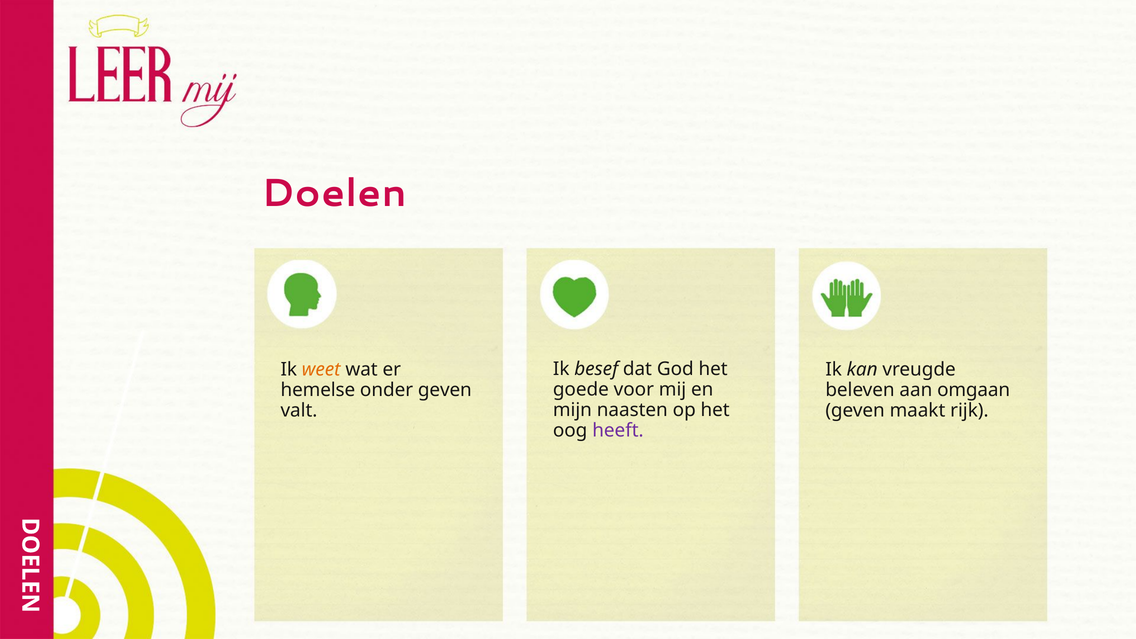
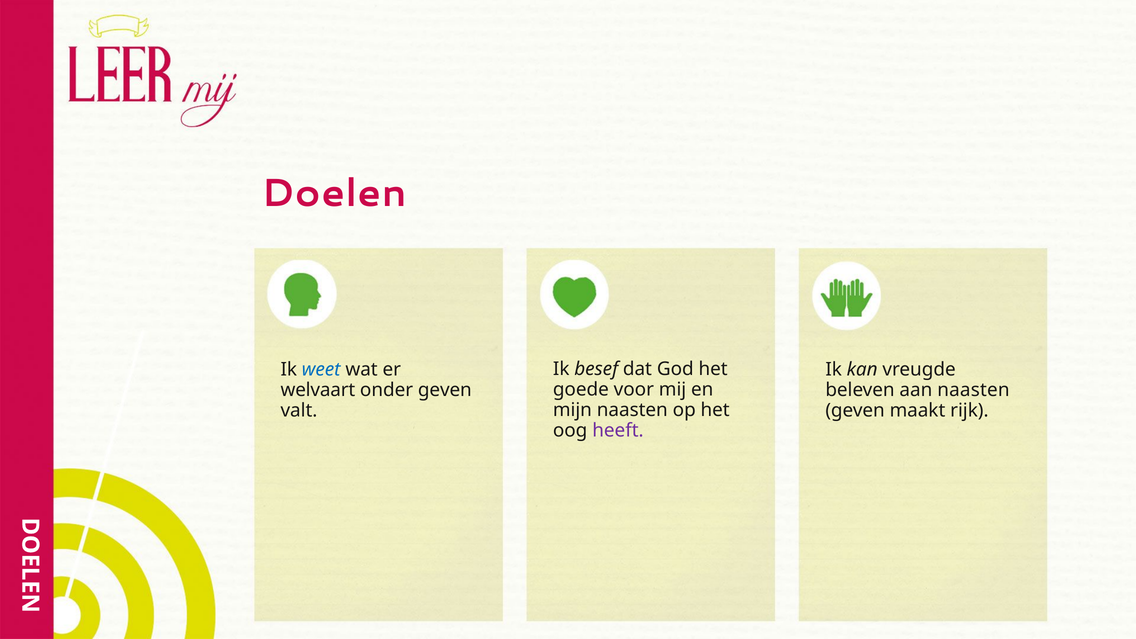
weet colour: orange -> blue (321, 370)
hemelse: hemelse -> welvaart (318, 390)
aan omgaan: omgaan -> naasten (973, 390)
